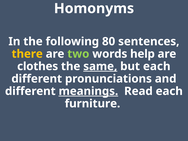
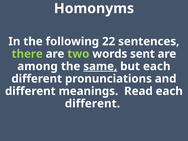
80: 80 -> 22 (109, 41)
there colour: yellow -> light green (27, 54)
help: help -> sent (142, 54)
clothes: clothes -> among (38, 66)
meanings underline: present -> none (88, 91)
furniture: furniture -> different (92, 104)
